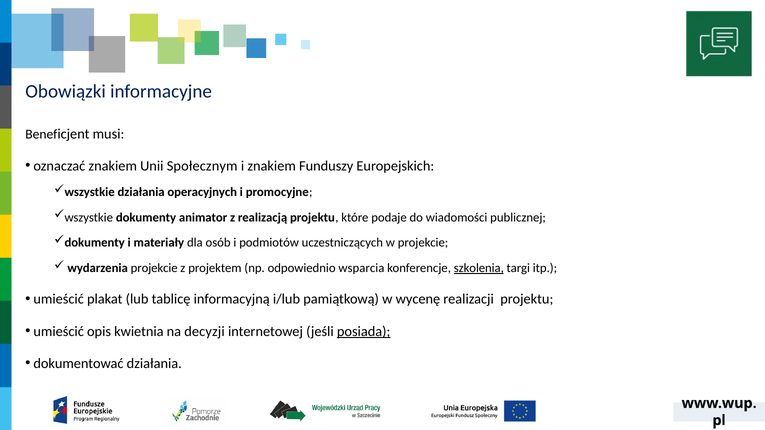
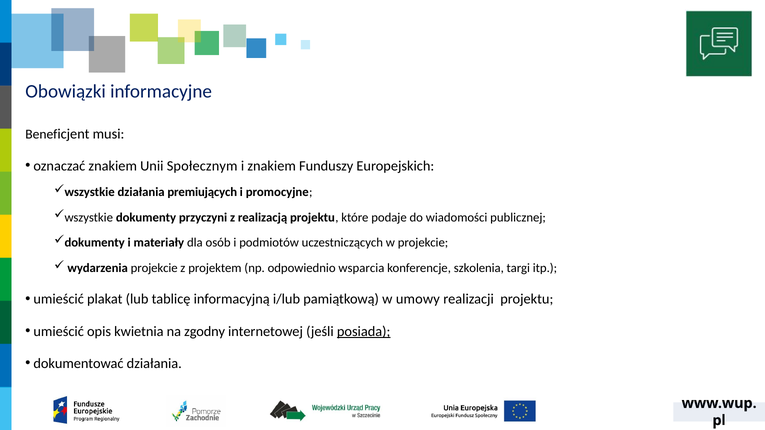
operacyjnych: operacyjnych -> premiujących (202, 192)
animator: animator -> przyczyni (203, 218)
szkolenia underline: present -> none (479, 268)
wycenę: wycenę -> umowy (418, 299)
decyzji: decyzji -> zgodny (205, 332)
